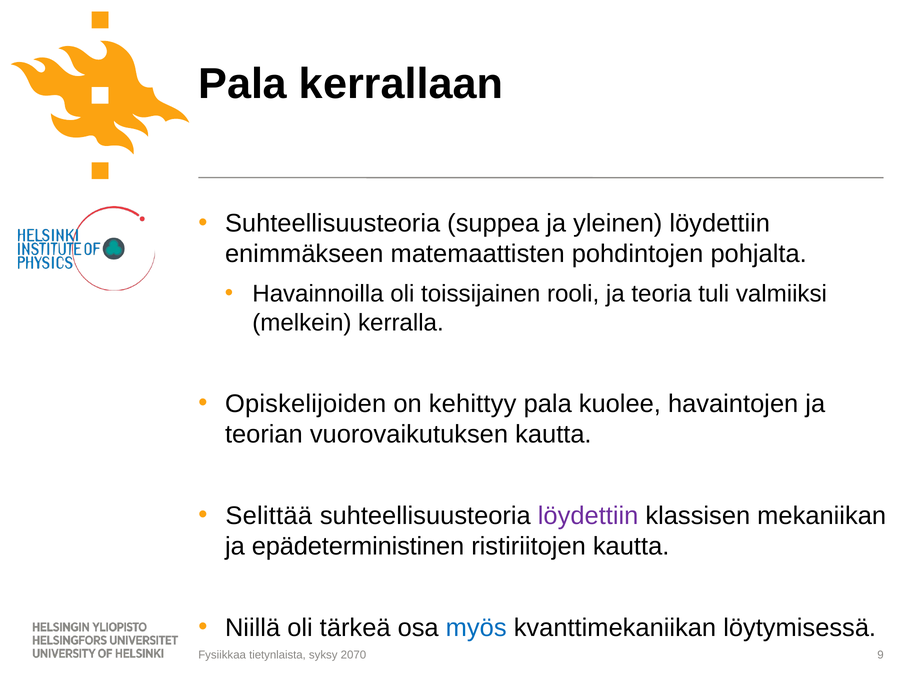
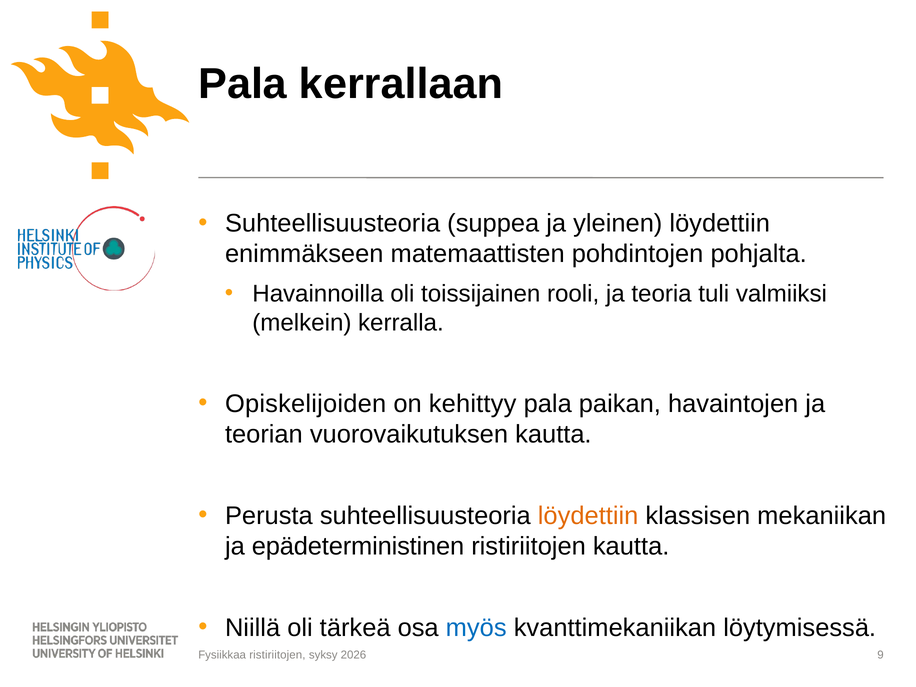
kuolee: kuolee -> paikan (620, 404)
Selittää: Selittää -> Perusta (269, 516)
löydettiin colour: purple -> orange (588, 516)
Fysiikkaa tietynlaista: tietynlaista -> ristiriitojen (277, 655)
2070: 2070 -> 2026 (353, 655)
